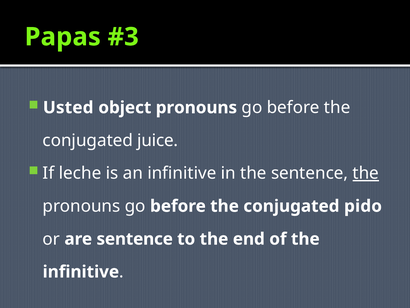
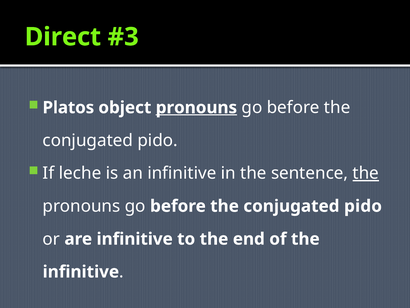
Papas: Papas -> Direct (63, 37)
Usted: Usted -> Platos (68, 107)
pronouns underline: none -> present (196, 107)
juice: juice -> pido (158, 140)
are sentence: sentence -> infinitive (135, 239)
